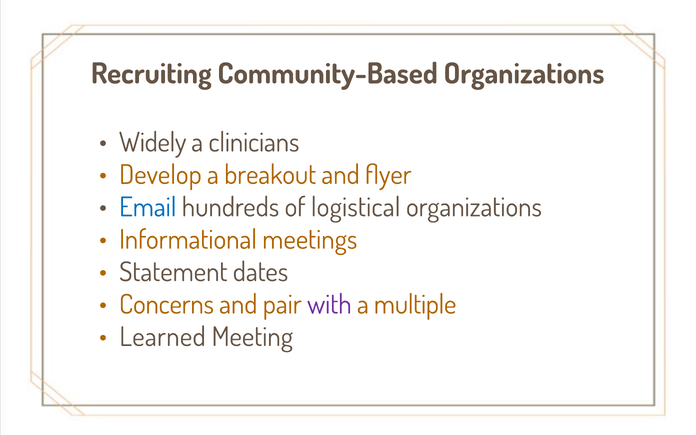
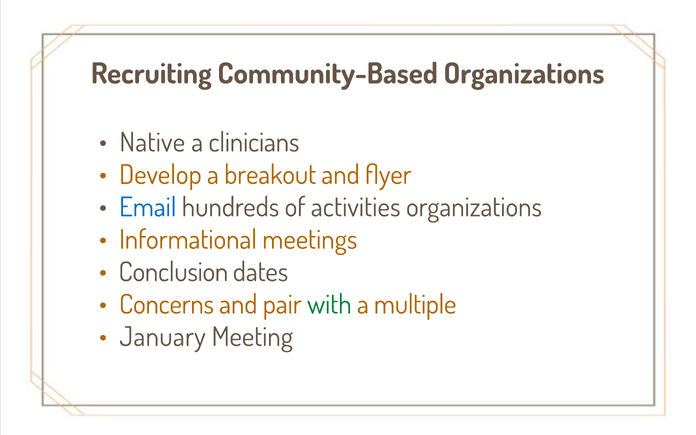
Widely: Widely -> Native (152, 143)
logistical: logistical -> activities (356, 207)
Statement: Statement -> Conclusion (173, 272)
with colour: purple -> green (329, 305)
Learned: Learned -> January (163, 337)
